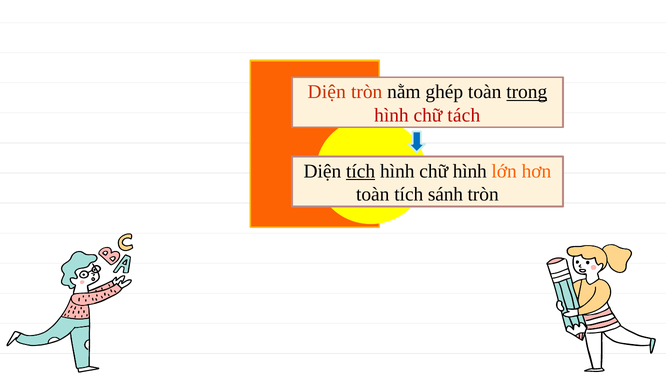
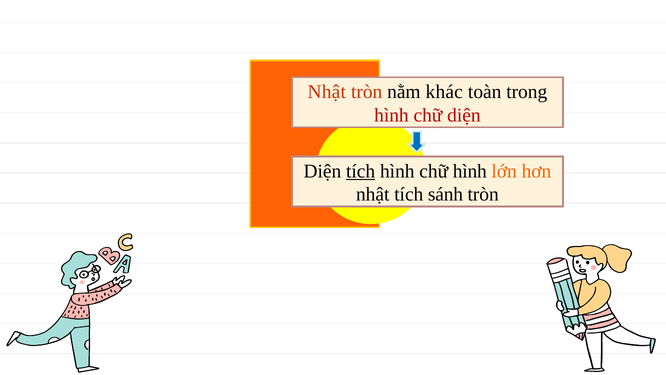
Diện: Diện -> Nhật (327, 92)
ghép: ghép -> khác (444, 92)
trong underline: present -> none (527, 92)
chữ tách: tách -> diện (464, 115)
toàn: toàn -> nhật (373, 194)
